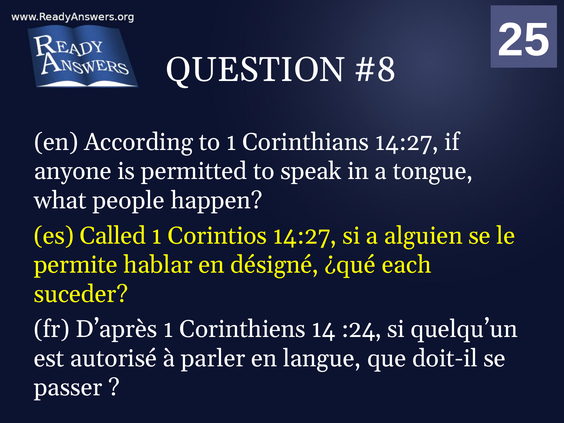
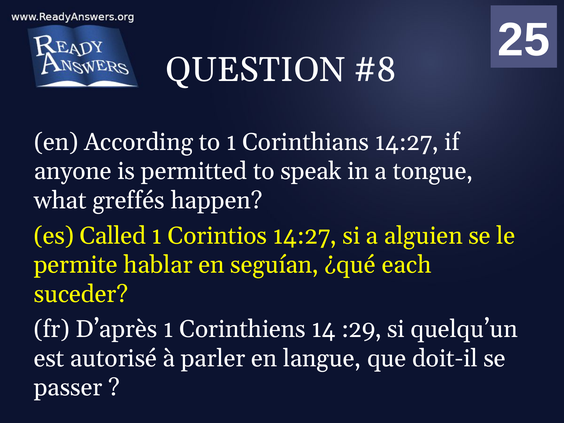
people: people -> greffés (129, 200)
désigné: désigné -> seguían (275, 265)
:24: :24 -> :29 (361, 329)
